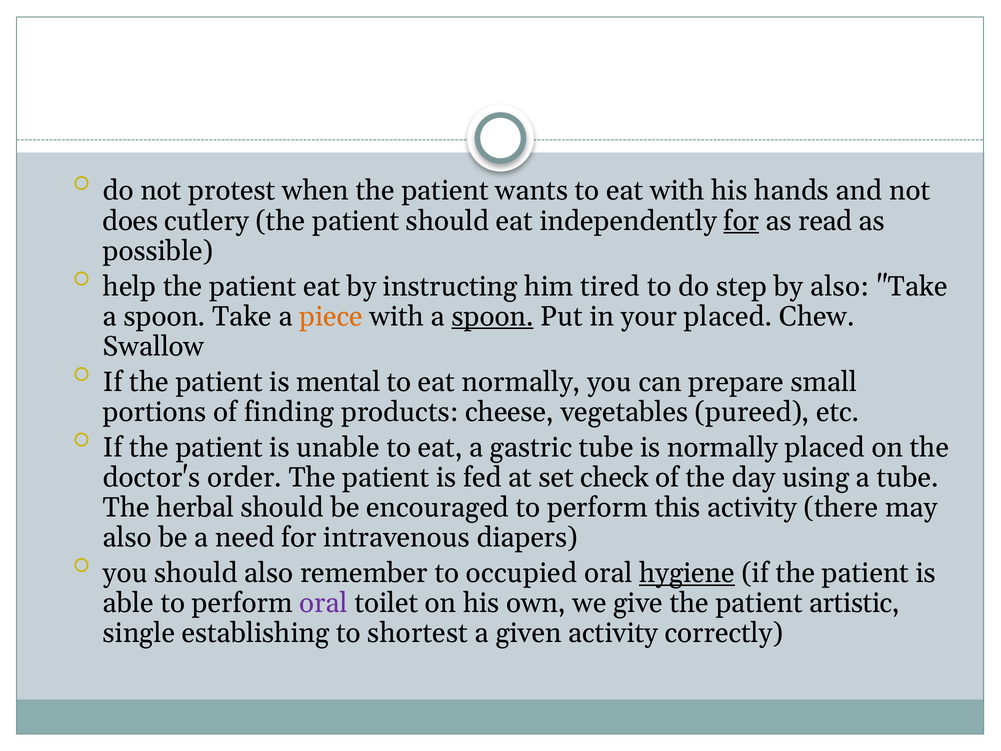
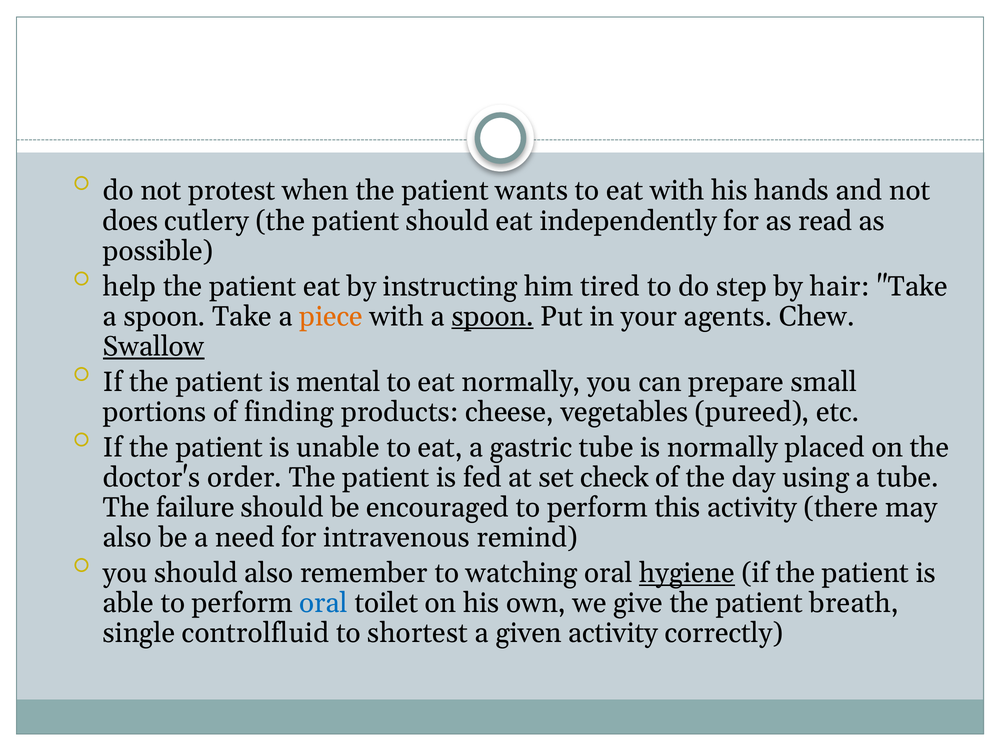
for underline: present -> none (741, 221)
by also: also -> hair (840, 286)
your placed: placed -> agents (728, 316)
Swallow underline: none -> present (154, 346)
herbal: herbal -> failure (195, 507)
diapers: diapers -> remind (527, 538)
occupied: occupied -> watching (522, 573)
oral colour: purple -> blue (324, 603)
artistic: artistic -> breath (854, 603)
establishing: establishing -> controlfluid (255, 633)
